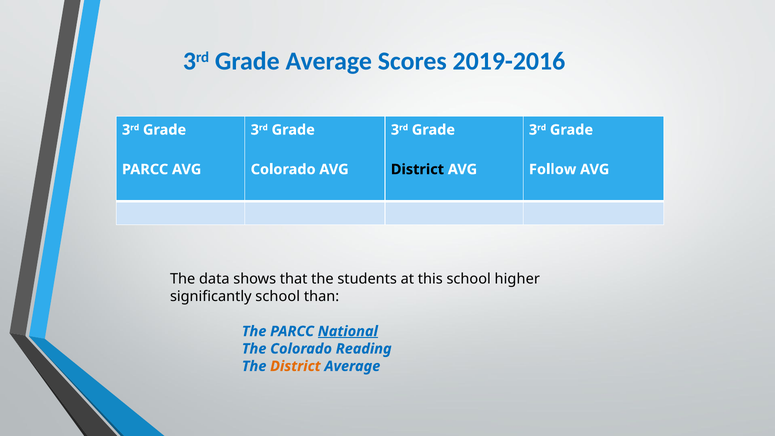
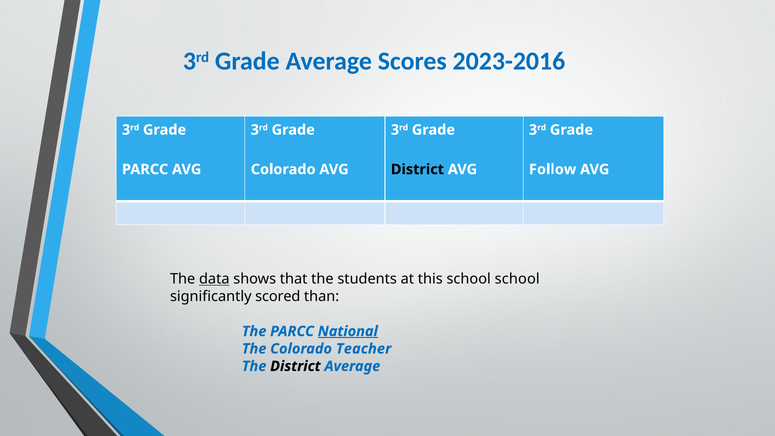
2019-2016: 2019-2016 -> 2023-2016 (509, 61)
data underline: none -> present (214, 279)
school higher: higher -> school (517, 279)
significantly school: school -> scored (278, 297)
Reading: Reading -> Teacher (364, 349)
District colour: orange -> black (295, 366)
